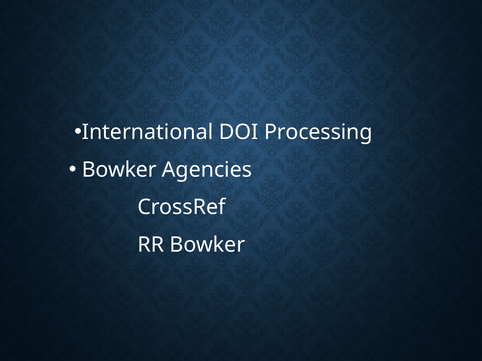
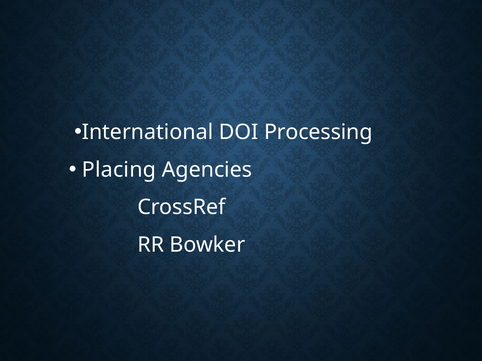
Bowker: Bowker -> Placing (119, 170)
